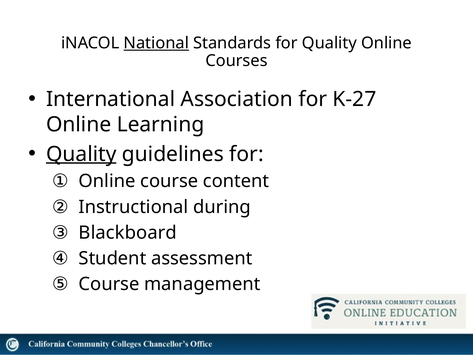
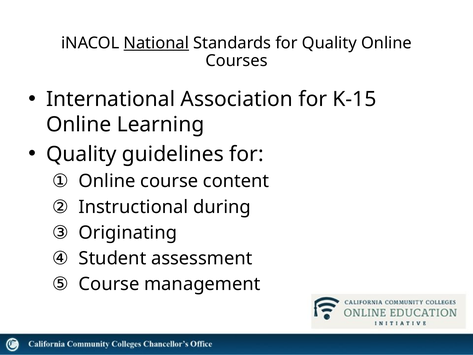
K-27: K-27 -> K-15 (354, 99)
Quality underline: present -> none (81, 154)
Blackboard: Blackboard -> Originating (128, 233)
